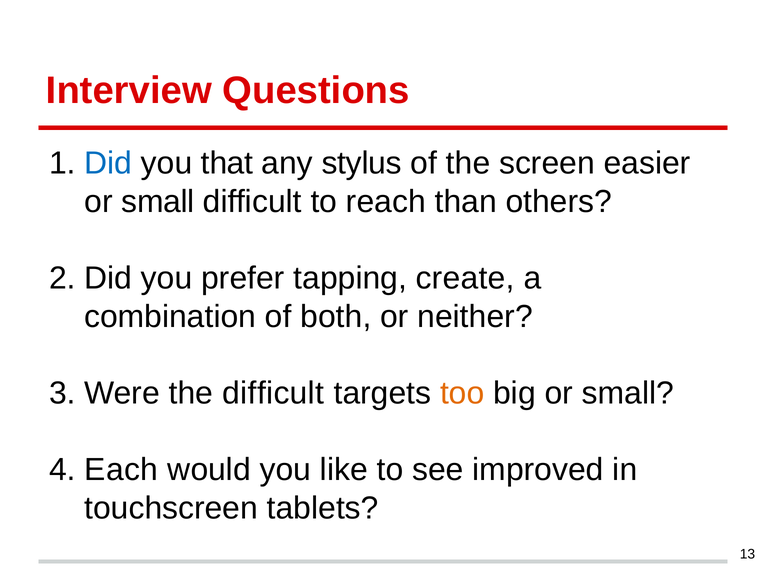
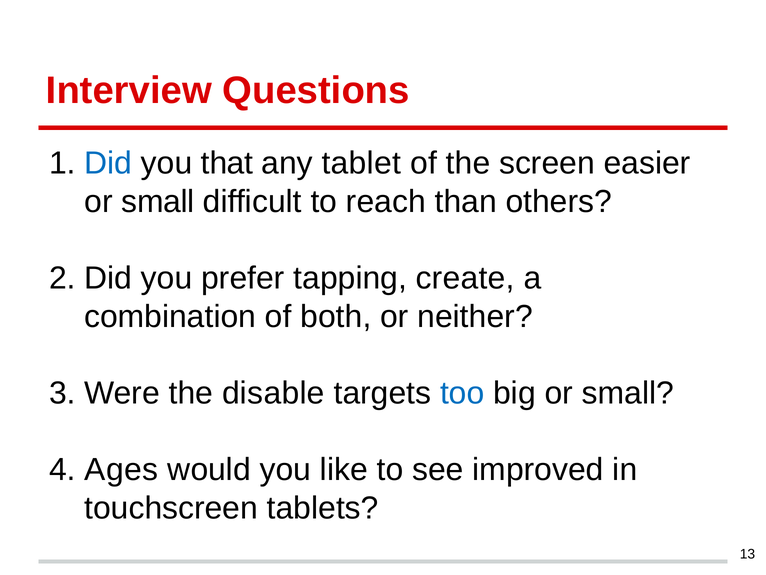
stylus: stylus -> tablet (362, 163)
the difficult: difficult -> disable (273, 393)
too colour: orange -> blue (462, 393)
Each: Each -> Ages (121, 469)
